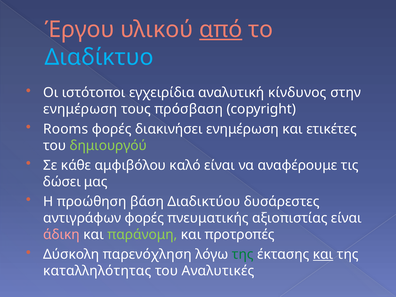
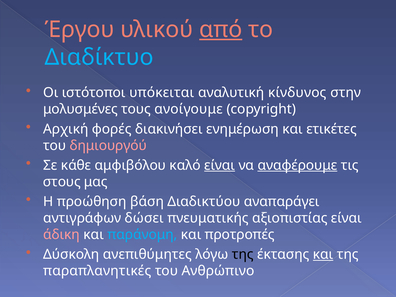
εγχειρίδια: εγχειρίδια -> υπόκειται (162, 93)
ενημέρωση: ενημέρωση -> μολυσμένες (80, 109)
πρόσβαση: πρόσβαση -> ανοίγουμε (189, 109)
Rooms: Rooms -> Αρχική (66, 129)
δημιουργόύ colour: light green -> pink (108, 145)
είναι underline: none -> present (220, 165)
αναφέρουμε underline: none -> present (297, 165)
δώσει: δώσει -> στους (62, 182)
δυσάρεστες: δυσάρεστες -> αναπαράγει (282, 202)
αντιγράφων φορές: φορές -> δώσει (144, 218)
παράνομη colour: light green -> light blue (142, 235)
παρενόχληση: παρενόχληση -> ανεπιθύμητες (147, 254)
της colour: green -> black (243, 254)
καταλληλότητας: καταλληλότητας -> παραπλανητικές (97, 271)
Αναλυτικές: Αναλυτικές -> Ανθρώπινο (218, 271)
